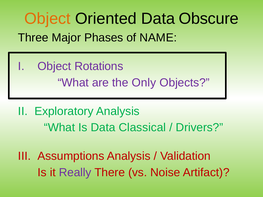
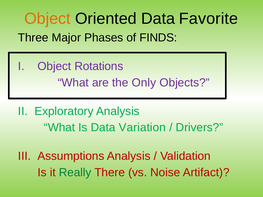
Obscure: Obscure -> Favorite (209, 19)
NAME: NAME -> FINDS (158, 38)
Classical: Classical -> Variation (142, 128)
Really colour: purple -> green (75, 173)
